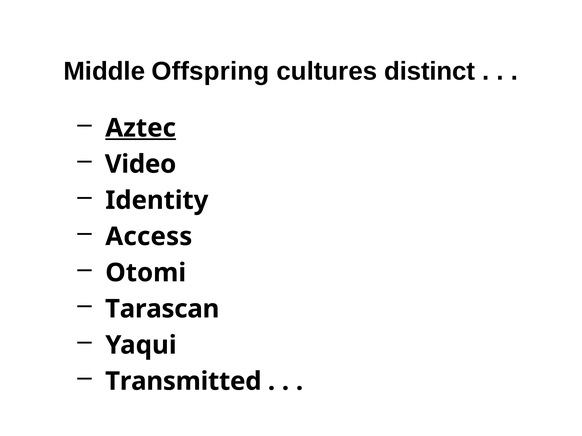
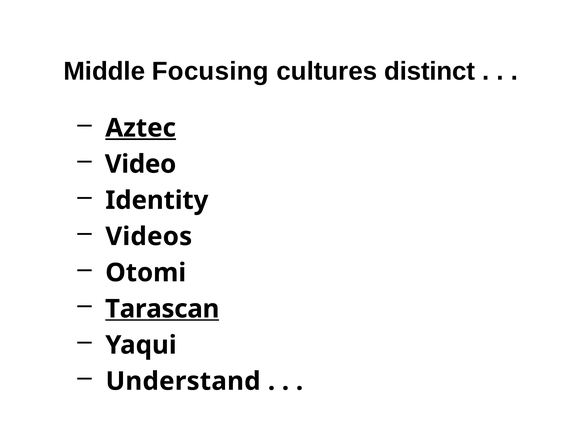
Offspring: Offspring -> Focusing (210, 71)
Access: Access -> Videos (149, 237)
Tarascan underline: none -> present (162, 309)
Transmitted: Transmitted -> Understand (183, 382)
